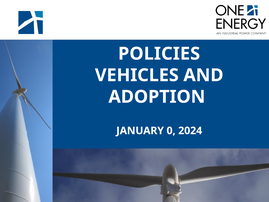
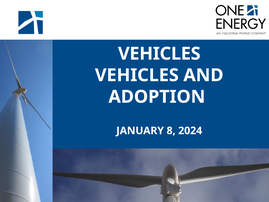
POLICIES: POLICIES -> VEHICLES (159, 54)
0: 0 -> 8 (171, 131)
